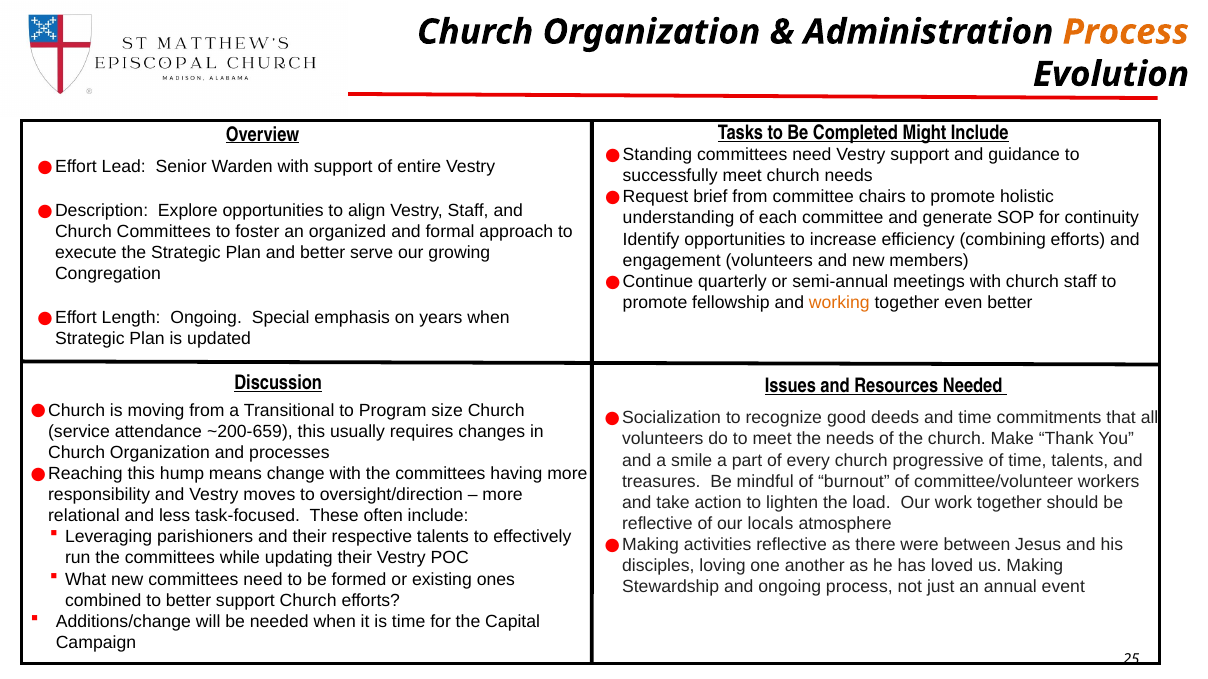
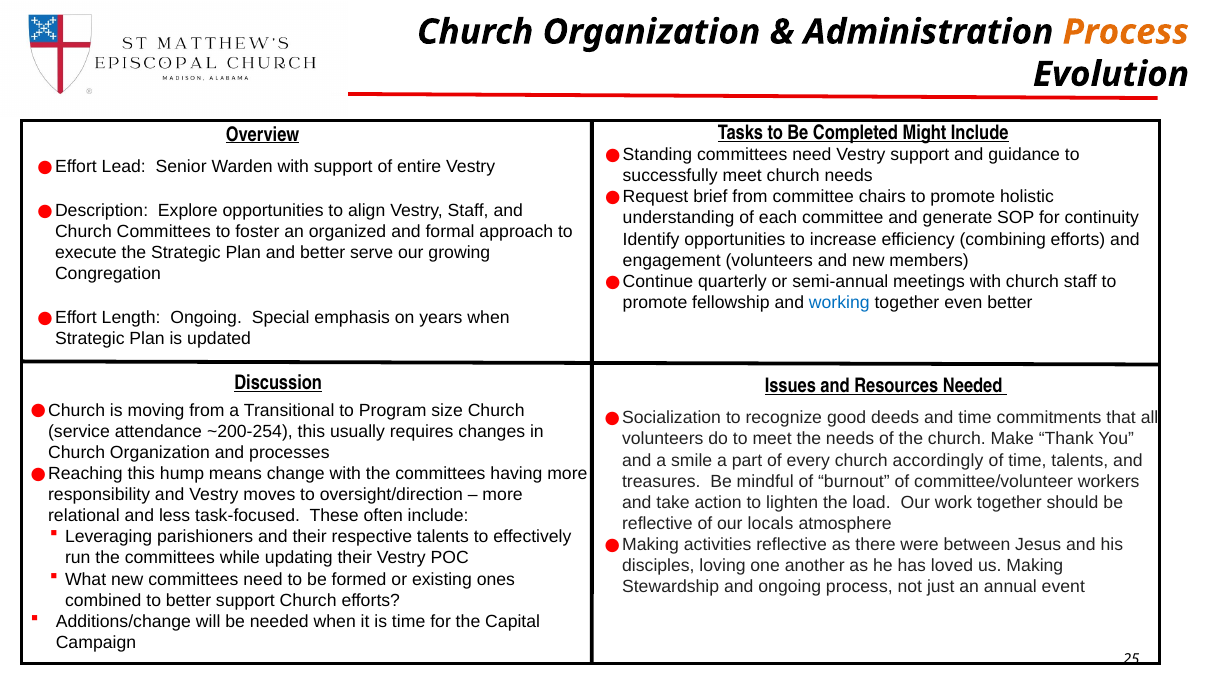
working colour: orange -> blue (839, 303)
~200-659: ~200-659 -> ~200-254 (250, 432)
progressive: progressive -> accordingly (938, 461)
